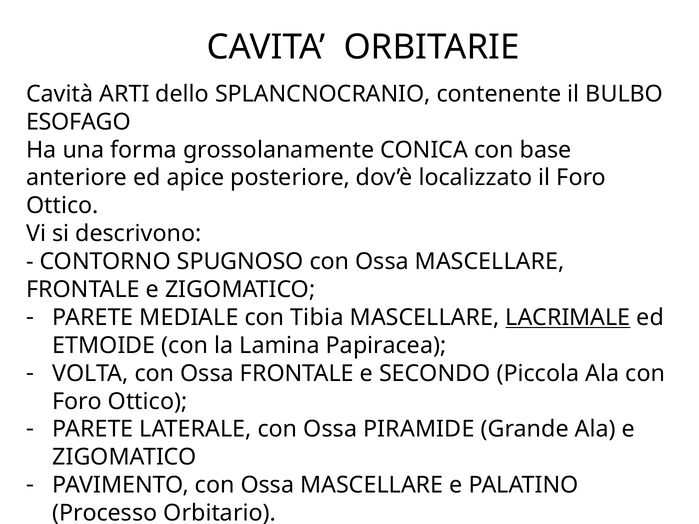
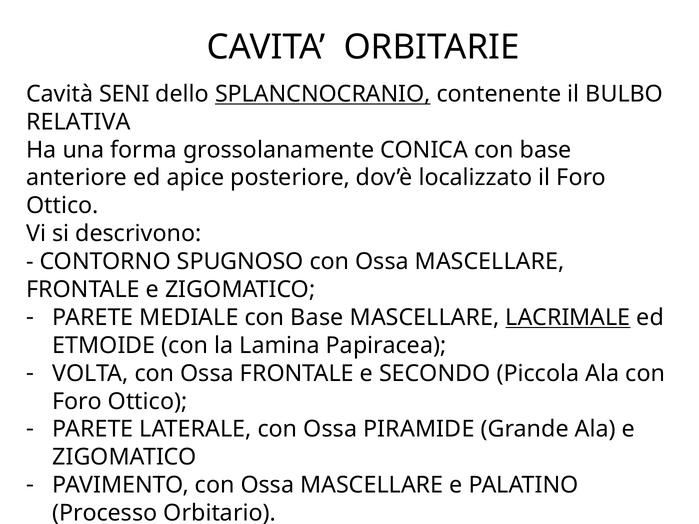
ARTI: ARTI -> SENI (124, 94)
SPLANCNOCRANIO underline: none -> present (323, 94)
ESOFAGO: ESOFAGO -> RELATIVA (78, 122)
MEDIALE con Tibia: Tibia -> Base (317, 318)
